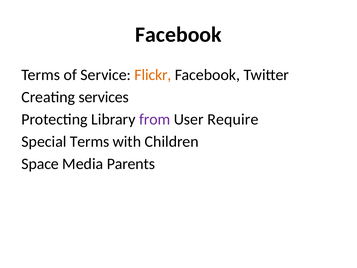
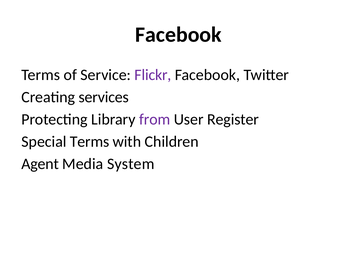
Flickr colour: orange -> purple (153, 75)
Require: Require -> Register (233, 119)
Space: Space -> Agent (40, 164)
Parents: Parents -> System (131, 164)
